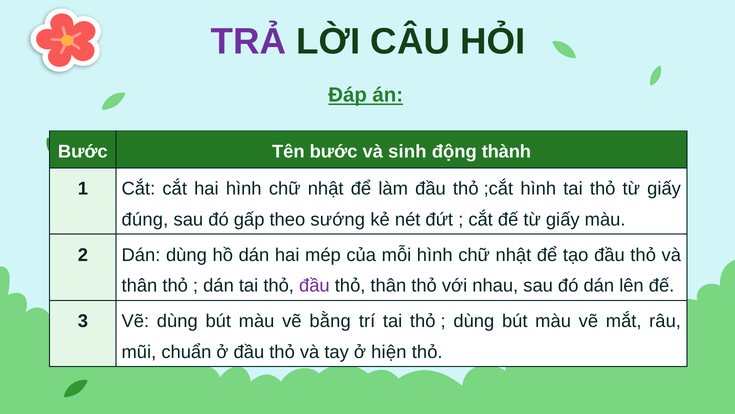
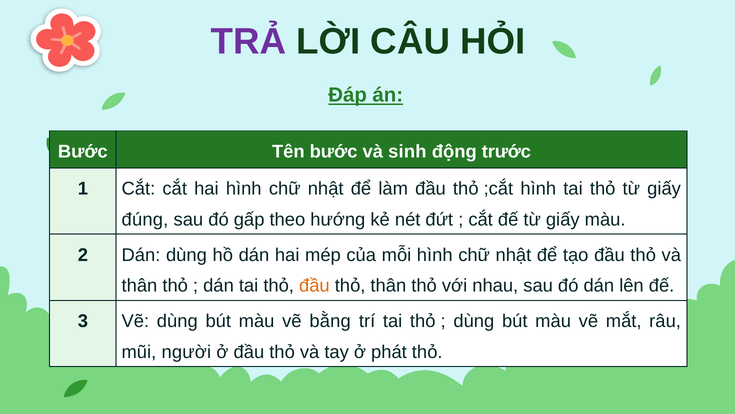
thành: thành -> trước (506, 151)
sướng: sướng -> hướng (338, 219)
đầu colour: purple -> orange (314, 286)
chuẩn: chuẩn -> người (186, 352)
hiện: hiện -> phát (389, 352)
